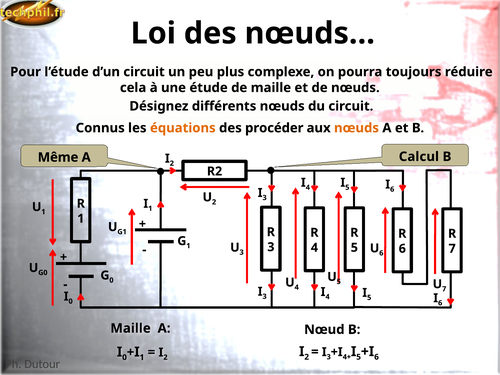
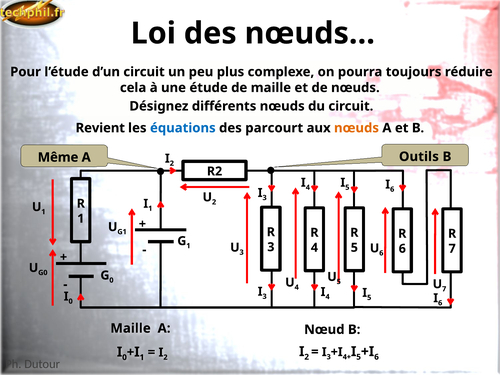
Connus: Connus -> Revient (100, 128)
équations colour: orange -> blue (183, 128)
procéder: procéder -> parcourt (274, 128)
Calcul: Calcul -> Outils (419, 157)
